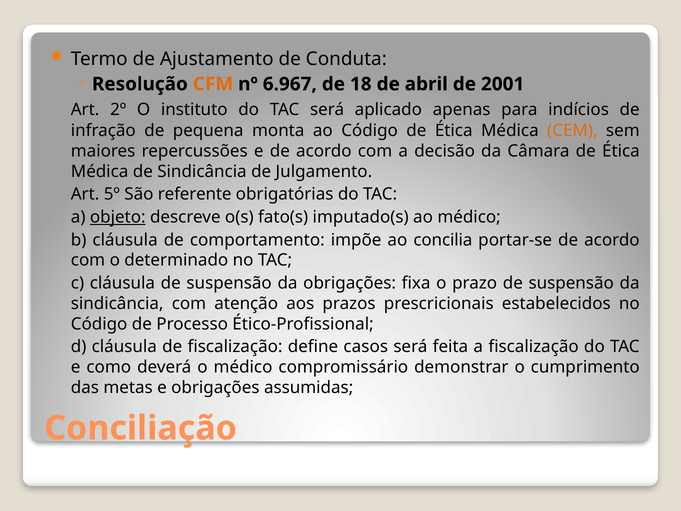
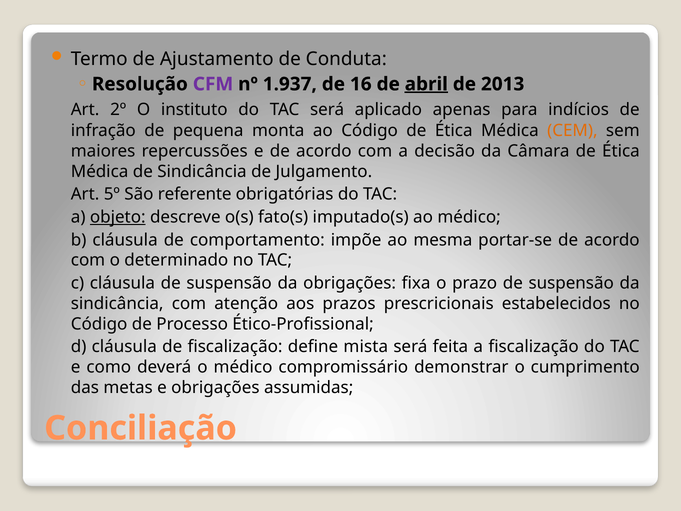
CFM colour: orange -> purple (213, 84)
6.967: 6.967 -> 1.937 (290, 84)
18: 18 -> 16 (361, 84)
abril underline: none -> present (426, 84)
2001: 2001 -> 2013 (503, 84)
concilia: concilia -> mesma (443, 240)
casos: casos -> mista (366, 347)
